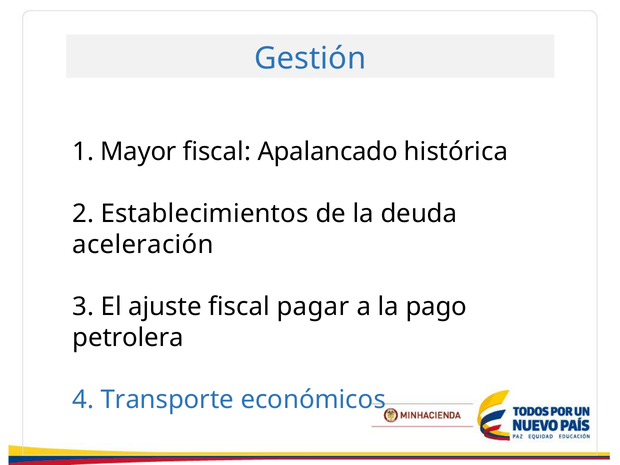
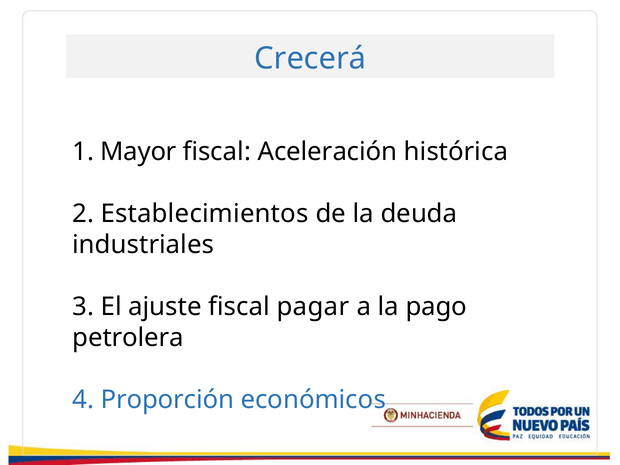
Gestión: Gestión -> Crecerá (310, 58)
Apalancado: Apalancado -> Aceleración (328, 152)
aceleración: aceleración -> industriales (143, 245)
Transporte: Transporte -> Proporción (167, 400)
